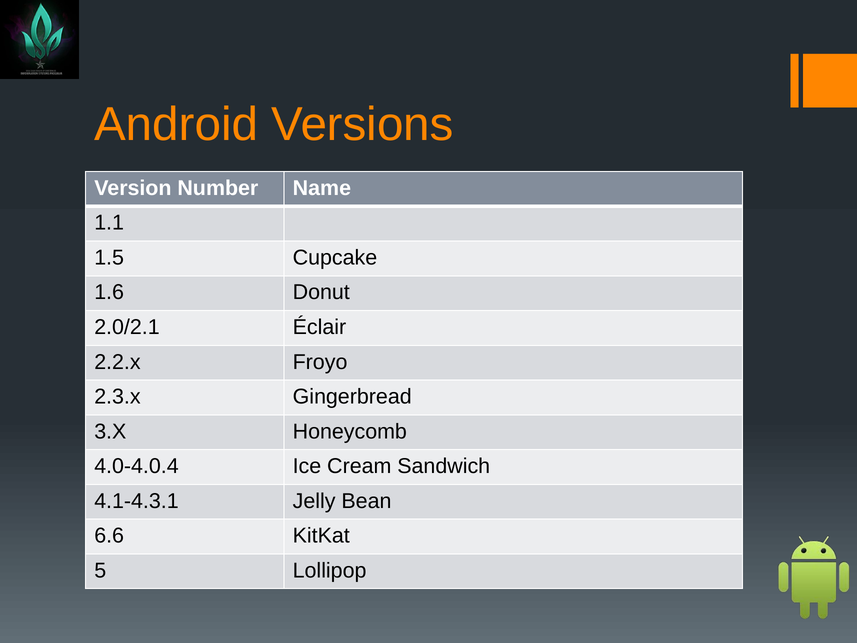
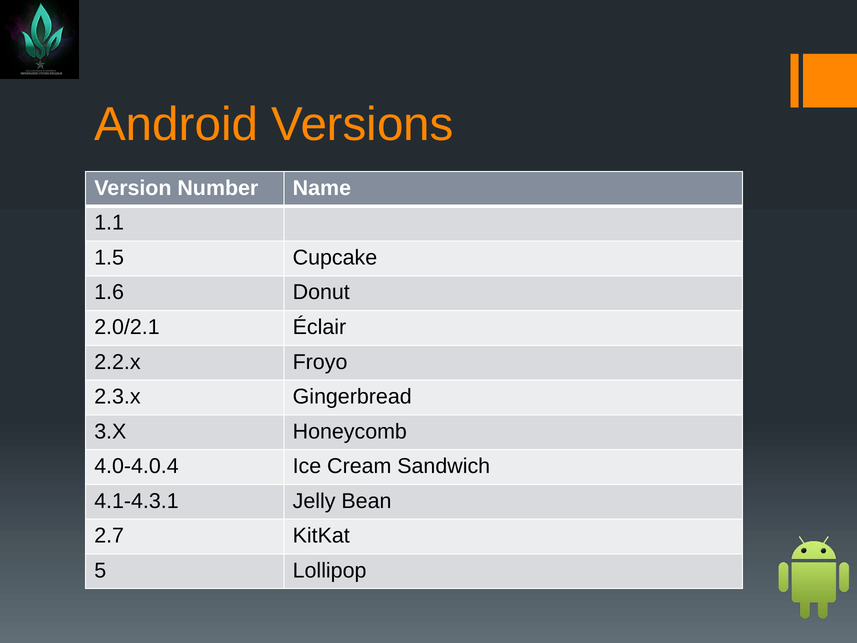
6.6: 6.6 -> 2.7 (109, 536)
